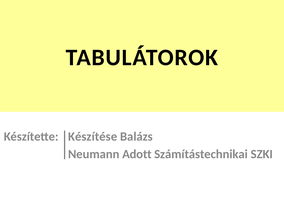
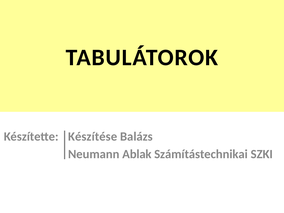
Adott: Adott -> Ablak (137, 154)
